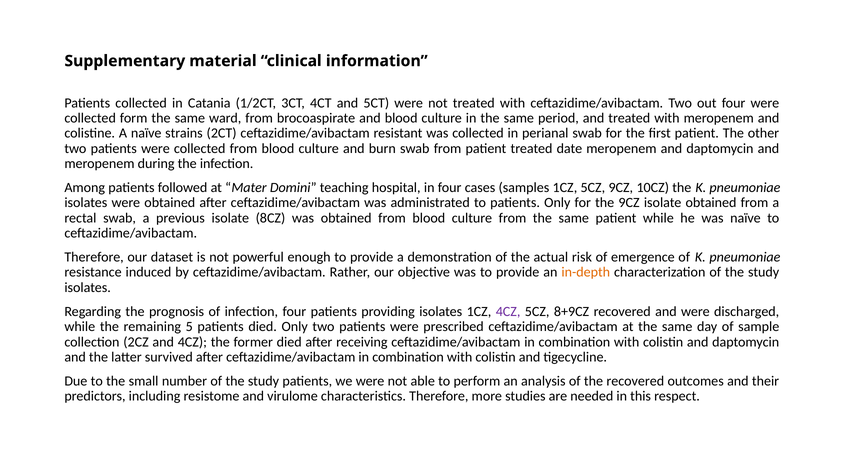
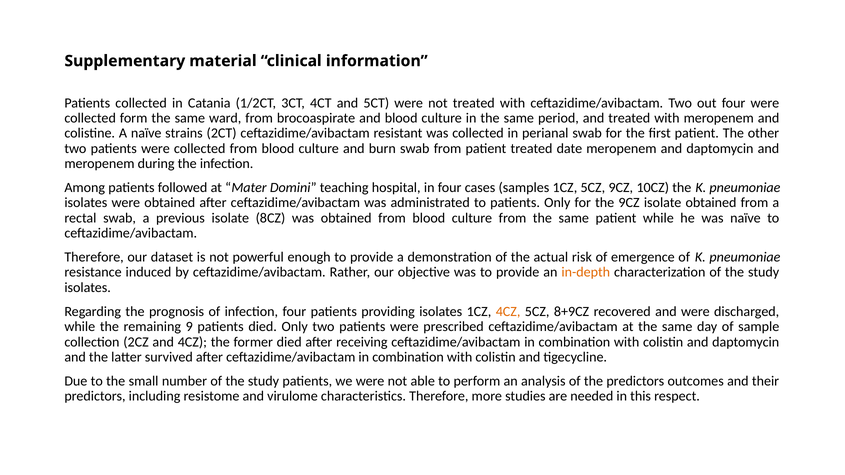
4CZ colour: purple -> orange (508, 312)
5: 5 -> 9 (189, 327)
the recovered: recovered -> predictors (635, 381)
